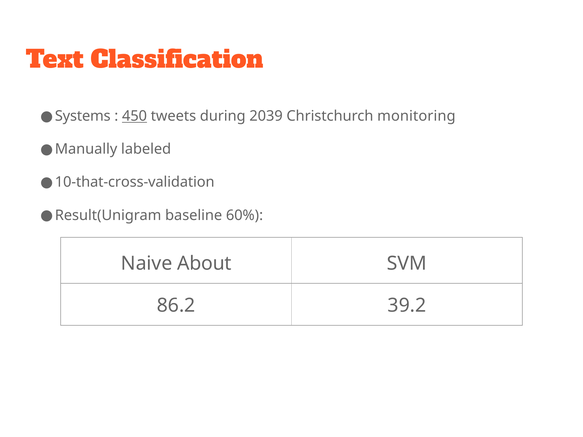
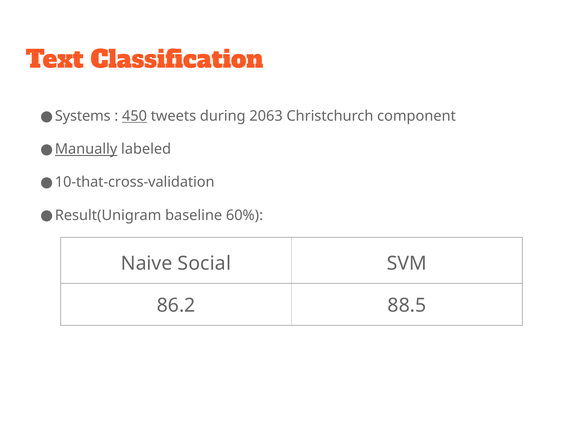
2039: 2039 -> 2063 (266, 116)
monitoring: monitoring -> component (416, 116)
Manually underline: none -> present (86, 149)
About: About -> Social (204, 264)
39.2: 39.2 -> 88.5 (407, 306)
